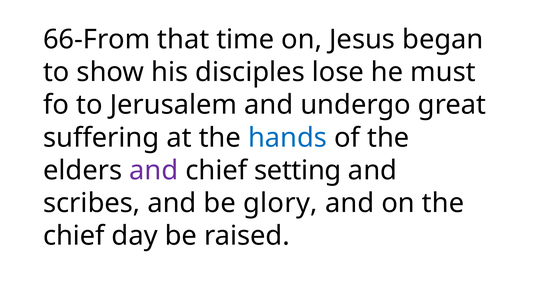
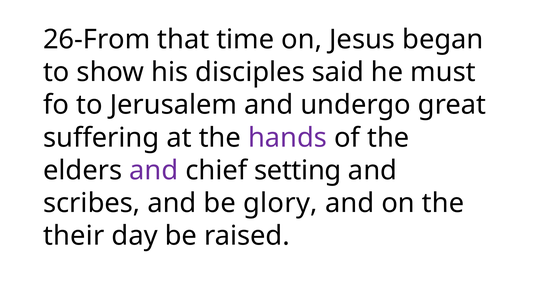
66-From: 66-From -> 26-From (97, 40)
lose: lose -> said (338, 72)
hands colour: blue -> purple (288, 138)
chief: chief -> their (74, 236)
